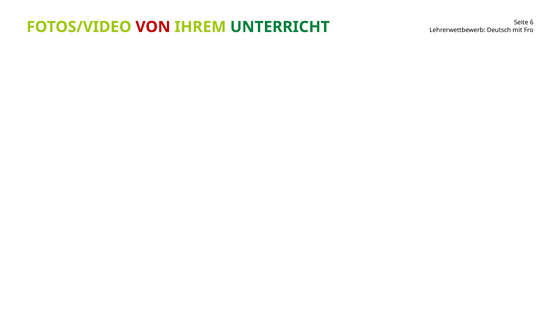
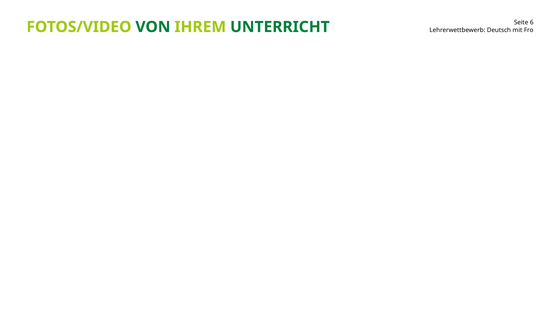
VON colour: red -> green (153, 27)
